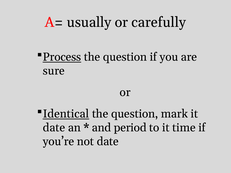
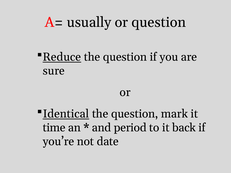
or carefully: carefully -> question (159, 22)
Process: Process -> Reduce (62, 57)
date: date -> time (54, 128)
time: time -> back (184, 128)
